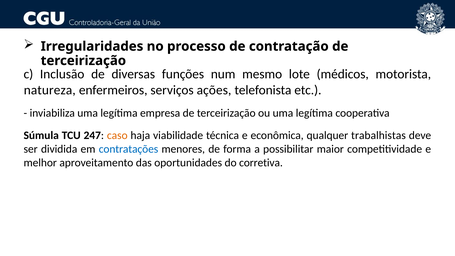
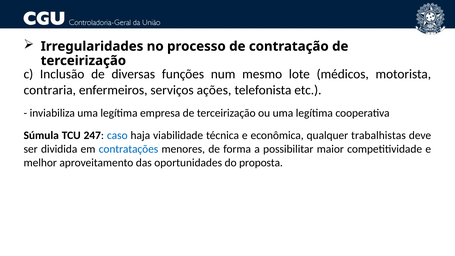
natureza: natureza -> contraria (50, 90)
caso colour: orange -> blue (117, 135)
corretiva: corretiva -> proposta (261, 163)
